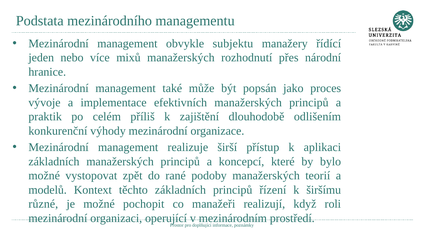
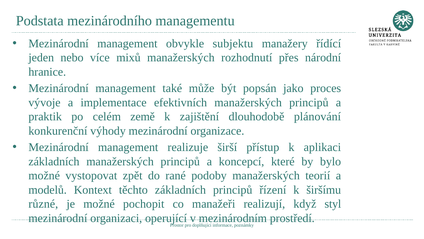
příliš: příliš -> země (143, 116)
odlišením: odlišením -> plánování (317, 116)
roli: roli -> styl (333, 204)
